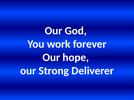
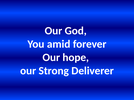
work: work -> amid (59, 44)
